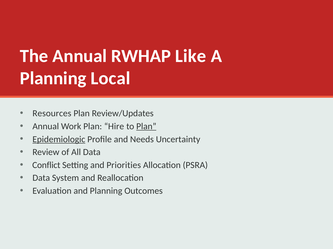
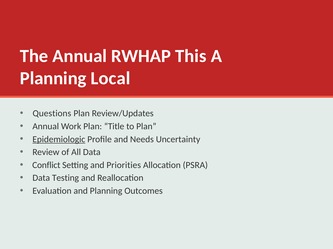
Like: Like -> This (191, 56)
Resources: Resources -> Questions (52, 114)
Hire: Hire -> Title (114, 127)
Plan underline: present -> none (146, 127)
System: System -> Testing (65, 178)
